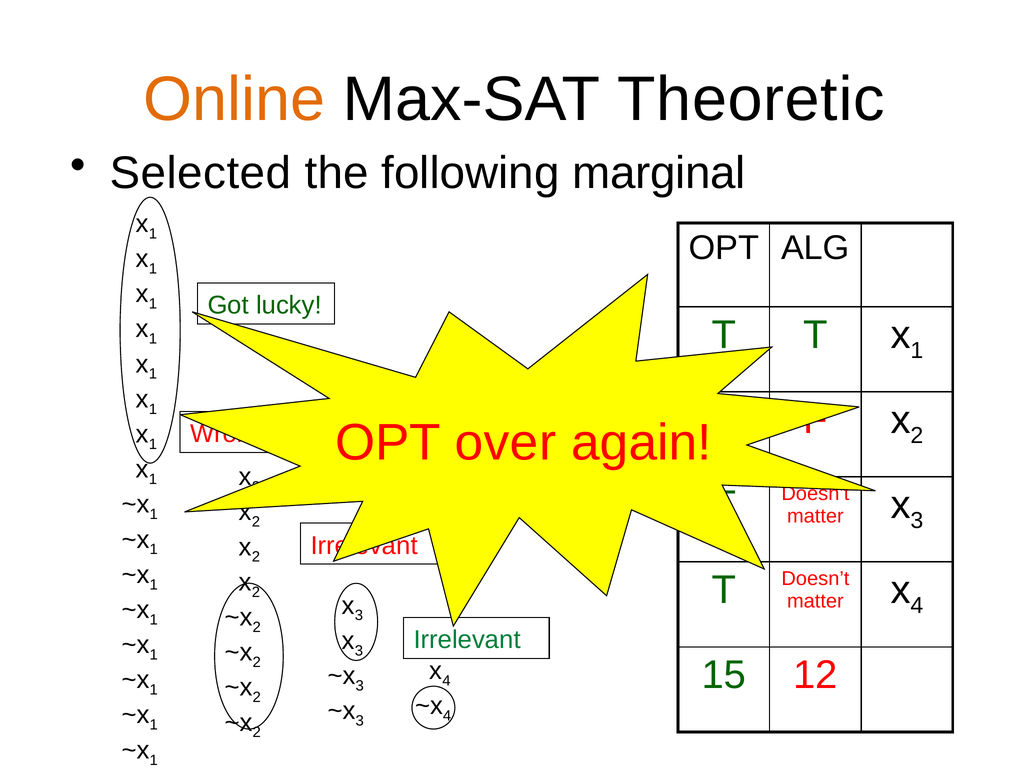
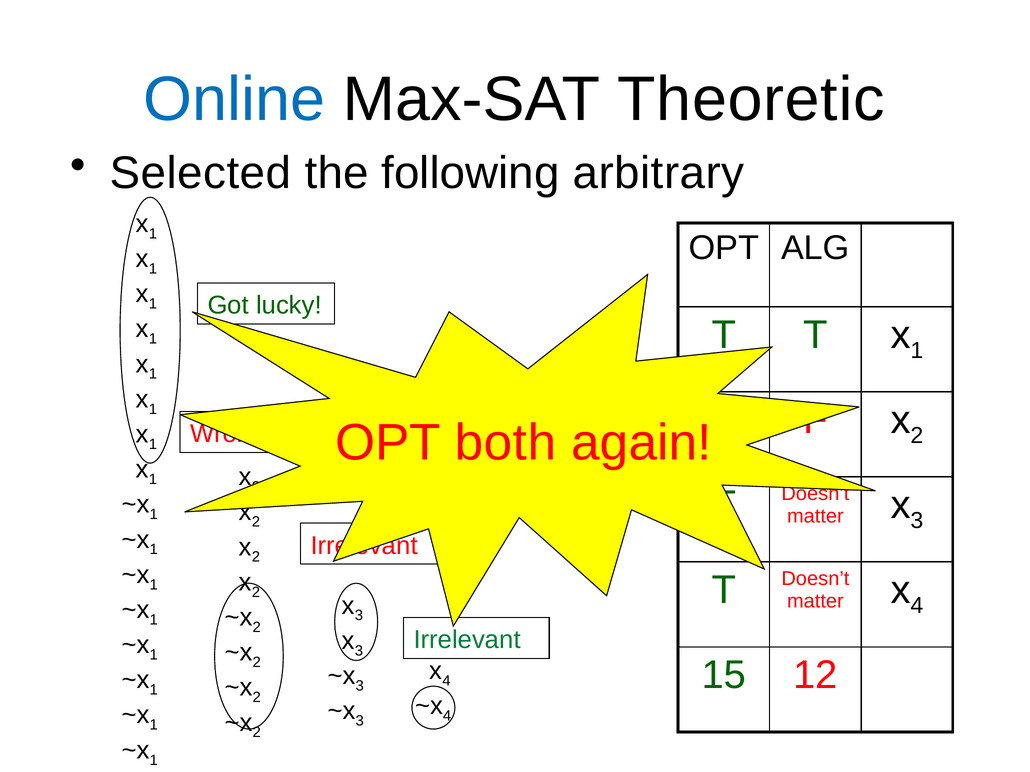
Online colour: orange -> blue (234, 100)
marginal: marginal -> arbitrary (659, 173)
over: over -> both (505, 443)
